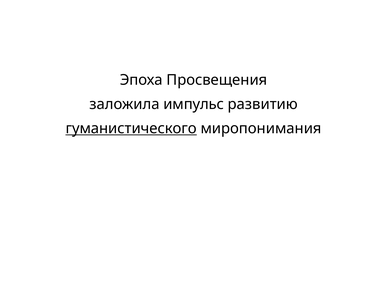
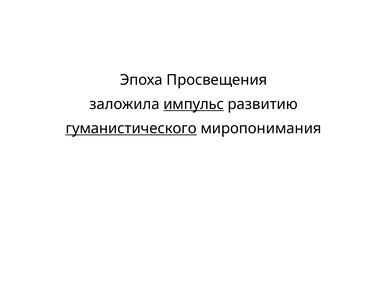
импульс underline: none -> present (194, 104)
